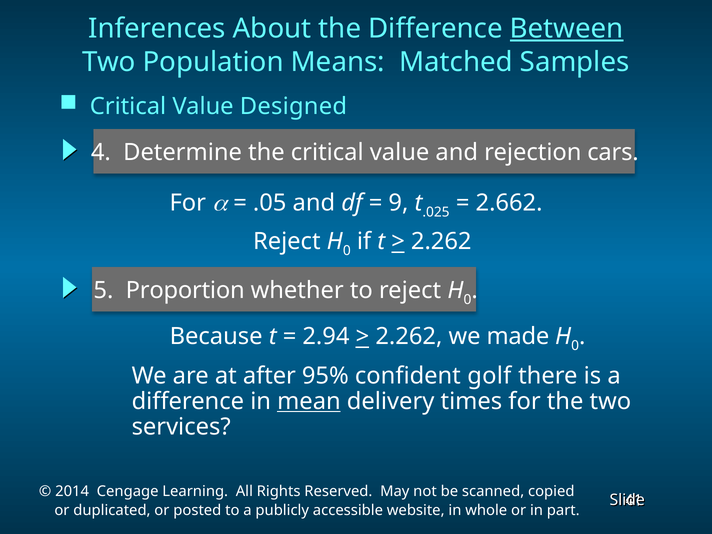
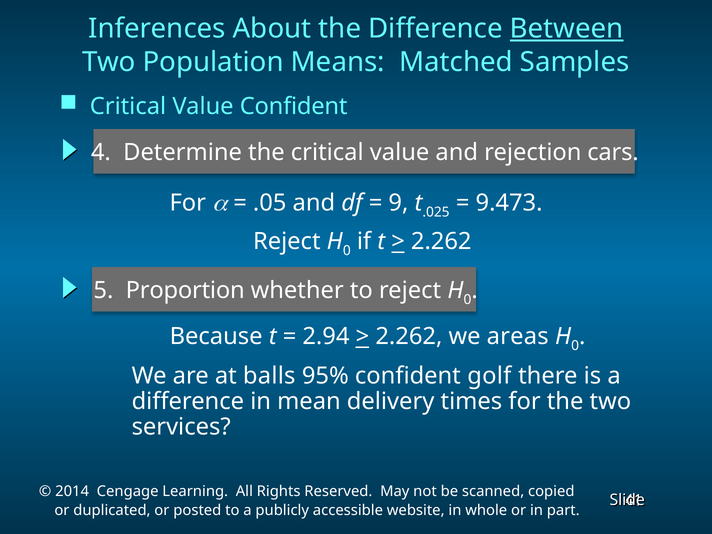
Value Designed: Designed -> Confident (294, 107)
2.662: 2.662 -> 9.473 (509, 203)
made: made -> areas (518, 336)
after: after -> balls (269, 376)
mean underline: present -> none (309, 401)
